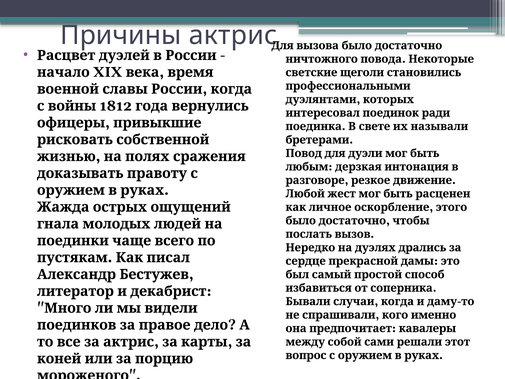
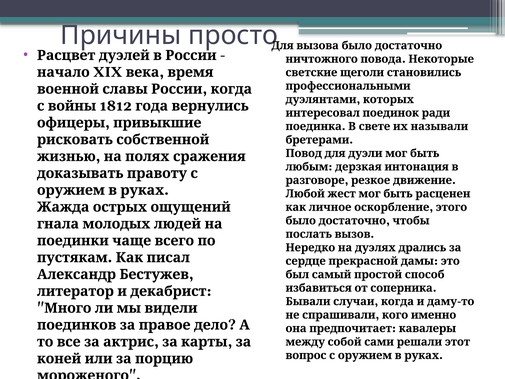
Причины актрис: актрис -> просто (233, 35)
